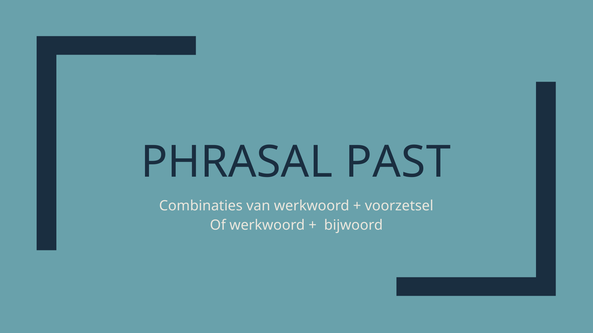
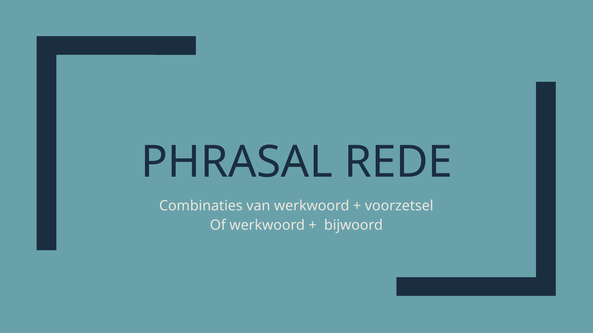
PAST: PAST -> REDE (398, 163)
